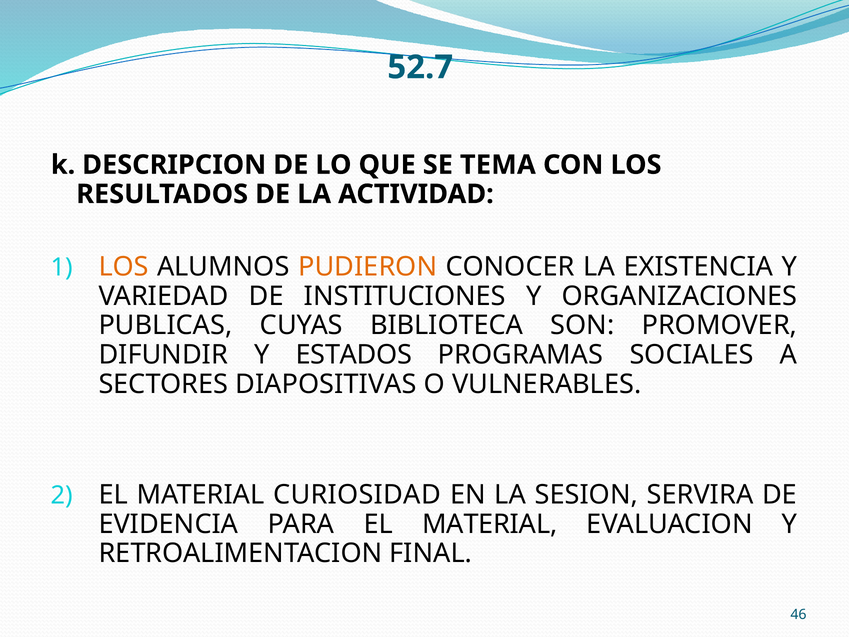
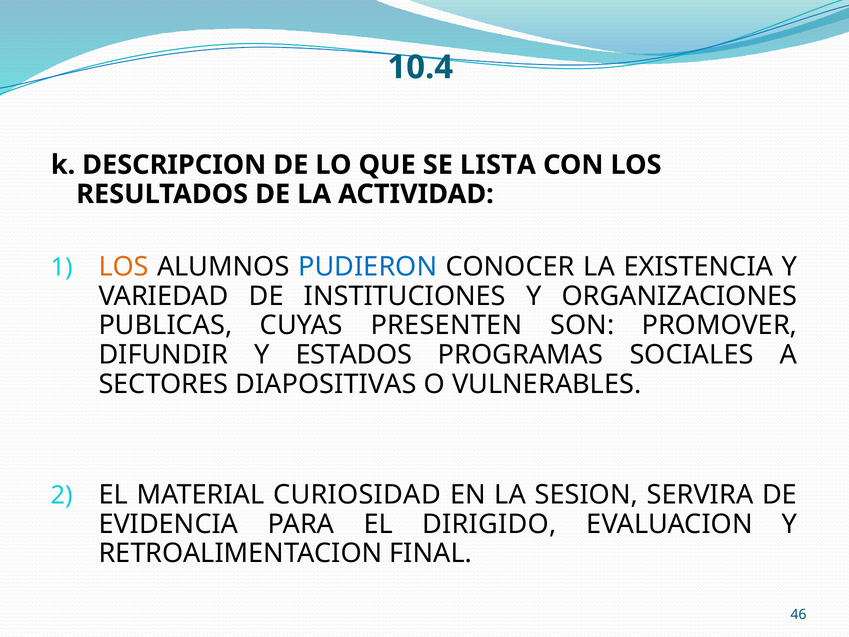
52.7: 52.7 -> 10.4 (420, 67)
TEMA: TEMA -> LISTA (498, 165)
PUDIERON colour: orange -> blue (368, 267)
BIBLIOTECA: BIBLIOTECA -> PRESENTEN (446, 325)
PARA EL MATERIAL: MATERIAL -> DIRIGIDO (489, 524)
